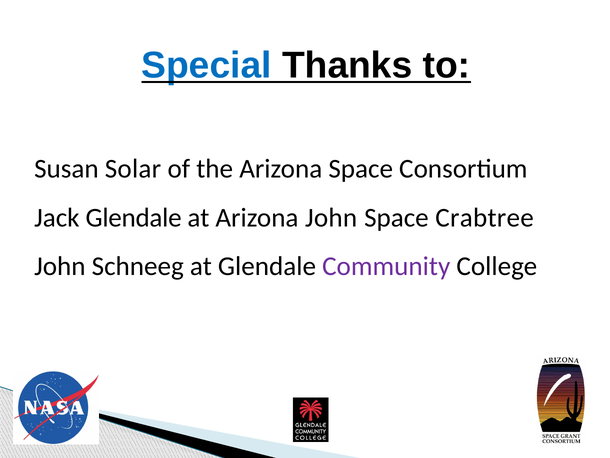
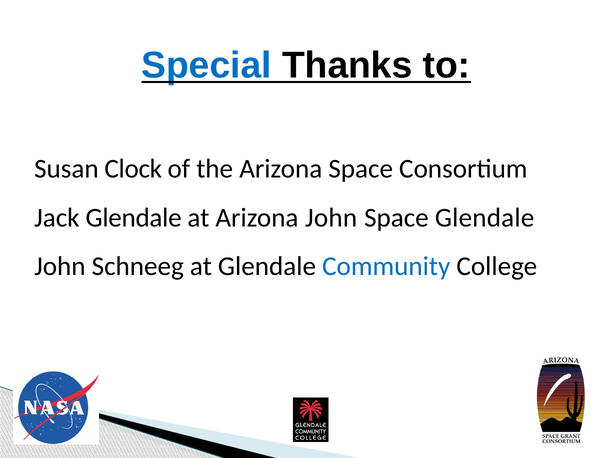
Solar: Solar -> Clock (133, 169)
Space Crabtree: Crabtree -> Glendale (485, 217)
Community colour: purple -> blue (386, 266)
